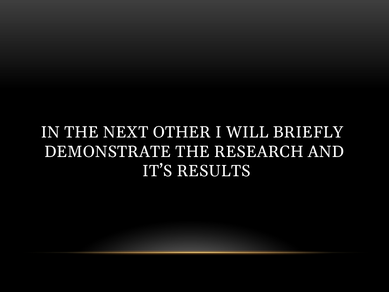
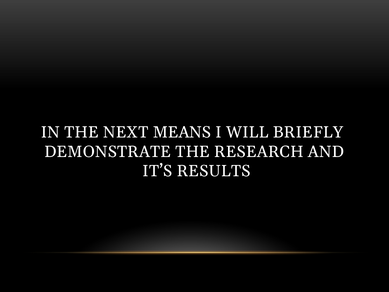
OTHER: OTHER -> MEANS (182, 132)
